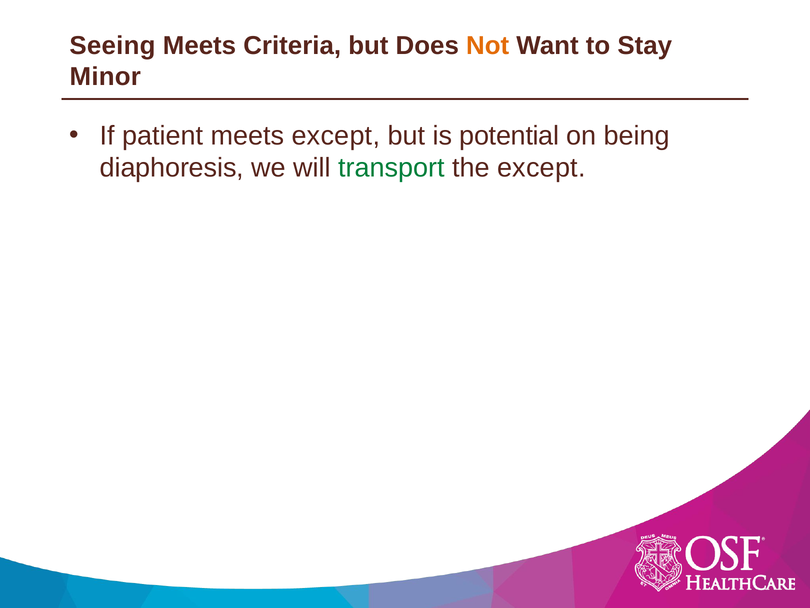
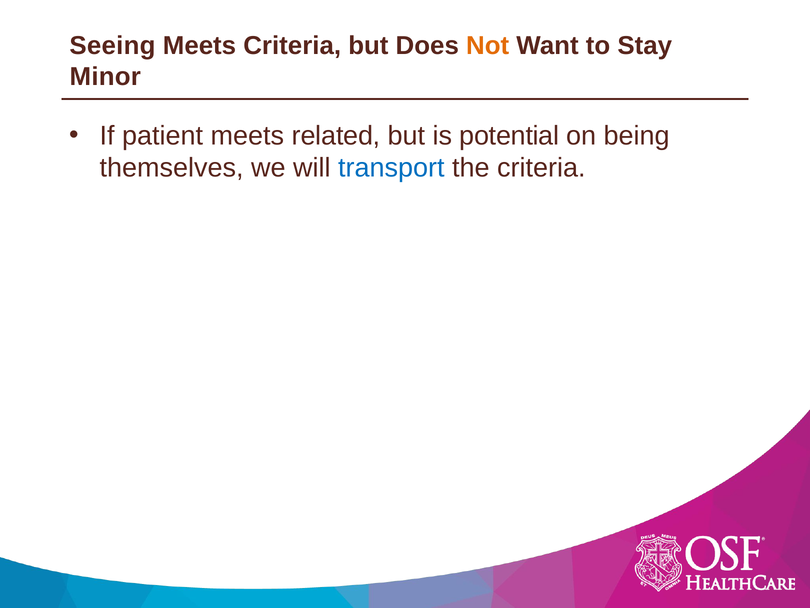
meets except: except -> related (336, 136)
diaphoresis: diaphoresis -> themselves (172, 168)
transport colour: green -> blue (392, 168)
the except: except -> criteria (541, 168)
